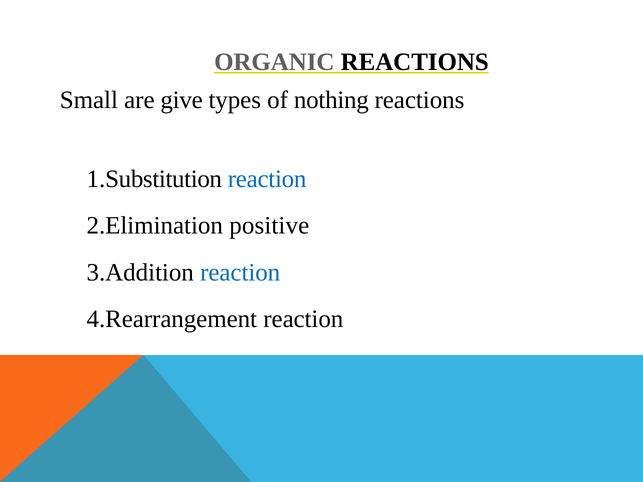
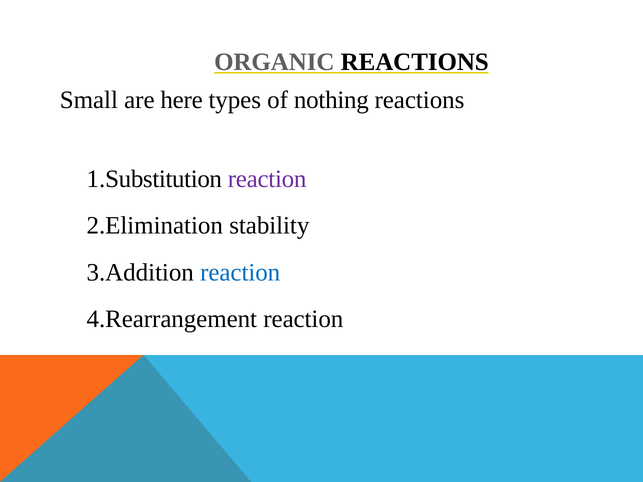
give: give -> here (182, 100)
reaction colour: blue -> purple (267, 179)
positive: positive -> stability (269, 226)
